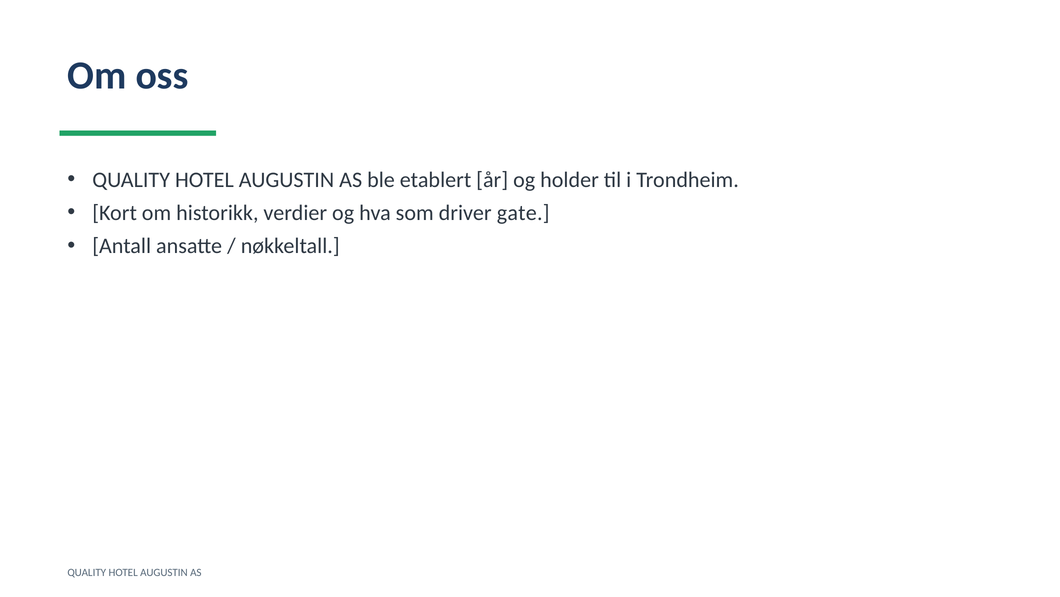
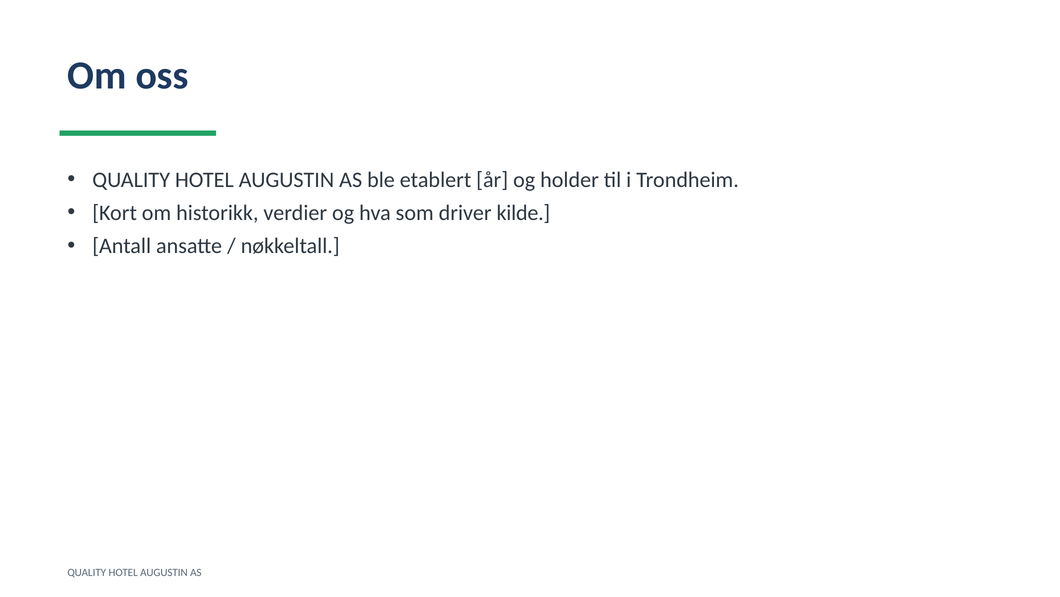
gate: gate -> kilde (523, 213)
